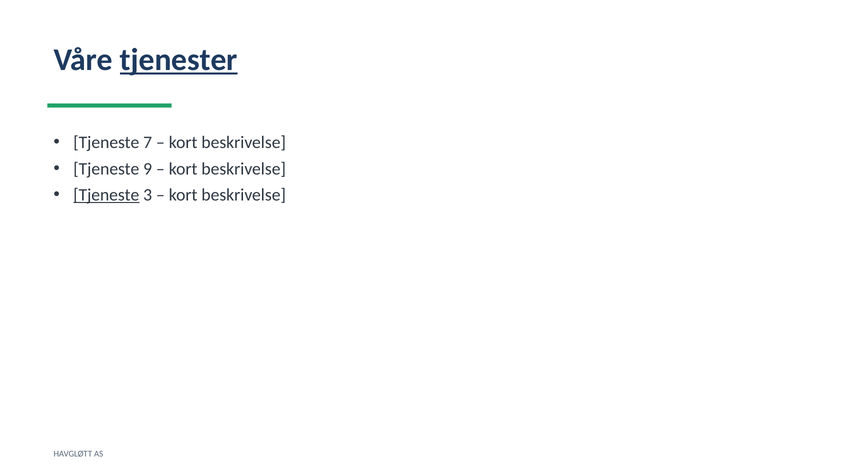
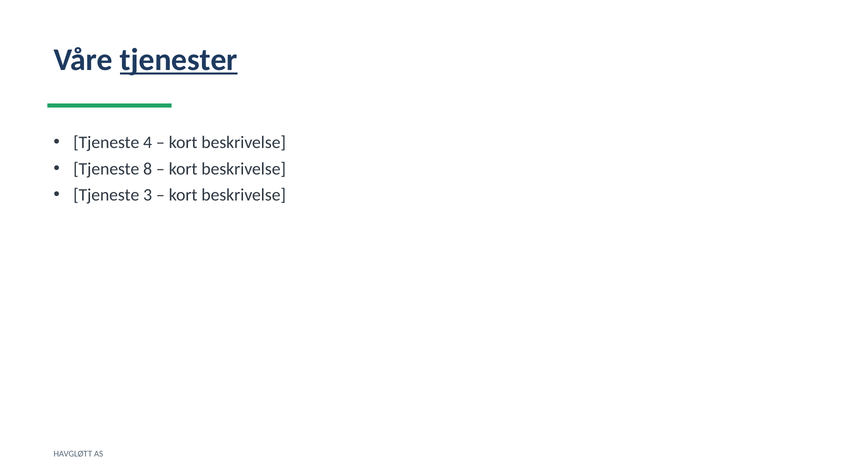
7: 7 -> 4 (148, 143)
9: 9 -> 8 (148, 169)
Tjeneste underline: present -> none (106, 195)
